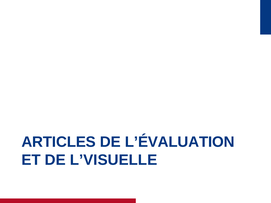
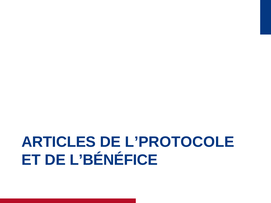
L’ÉVALUATION: L’ÉVALUATION -> L’PROTOCOLE (180, 142)
L’VISUELLE: L’VISUELLE -> L’BÉNÉFICE (114, 160)
